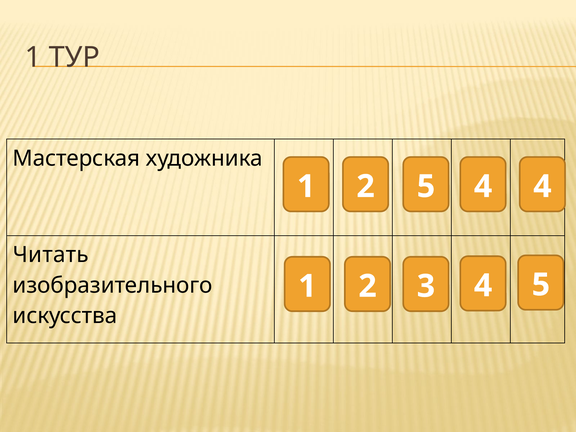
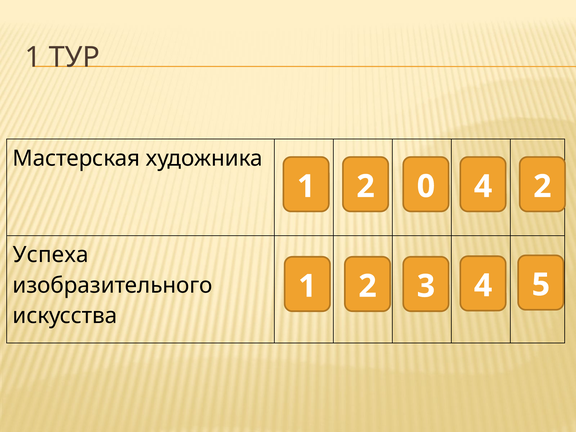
2 5: 5 -> 0 (426, 186)
4 4: 4 -> 2 (542, 186)
Читать: Читать -> Успеха (51, 255)
